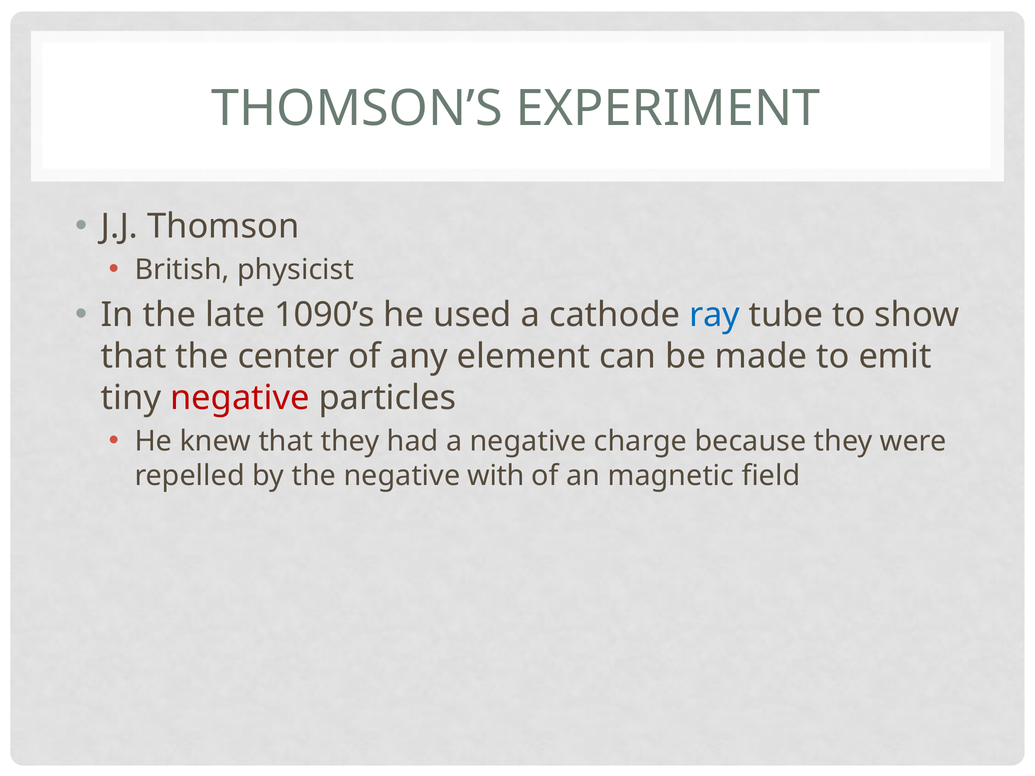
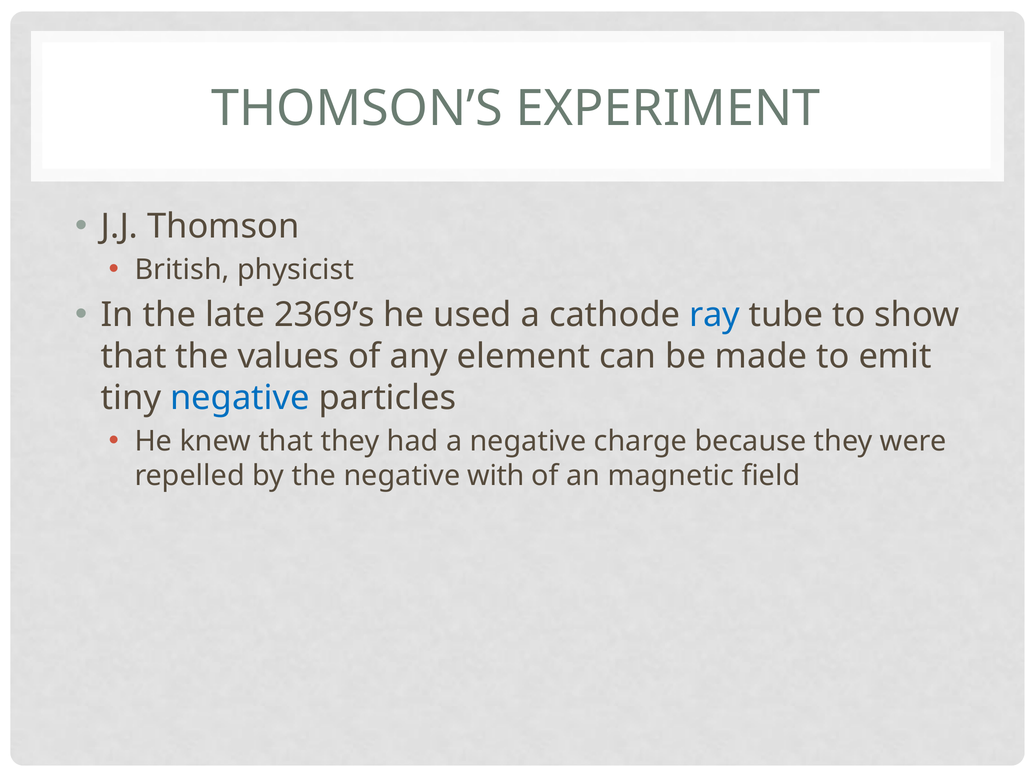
1090’s: 1090’s -> 2369’s (324, 315)
center: center -> values (288, 357)
negative colour: red -> blue (240, 398)
